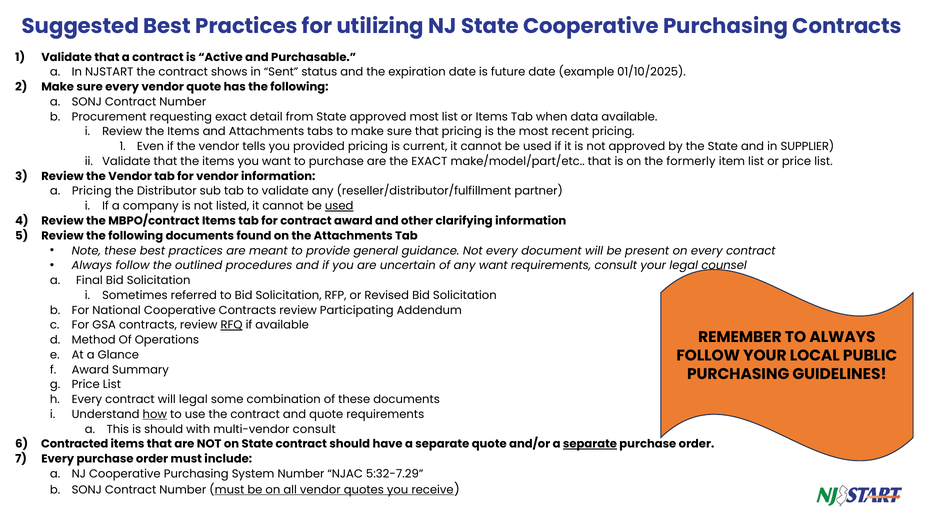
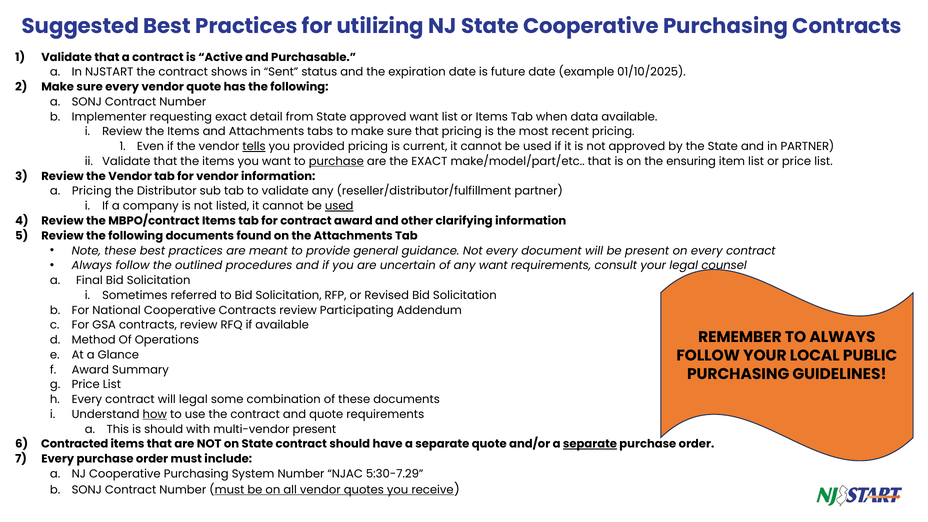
Procurement: Procurement -> Implementer (109, 117)
approved most: most -> want (424, 117)
tells underline: none -> present (254, 147)
in SUPPLIER: SUPPLIER -> PARTNER (807, 147)
purchase underline: none -> present (336, 161)
formerly: formerly -> ensuring (691, 161)
RFQ underline: present -> none (232, 325)
multi-vendor consult: consult -> present (314, 429)
5:32-7.29: 5:32-7.29 -> 5:30-7.29 (395, 474)
